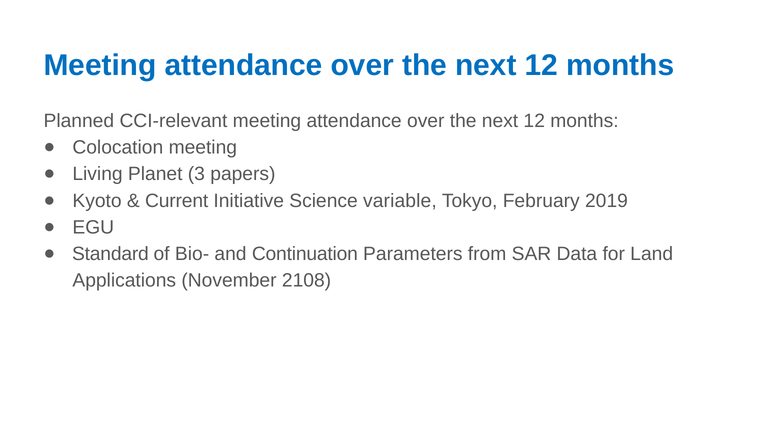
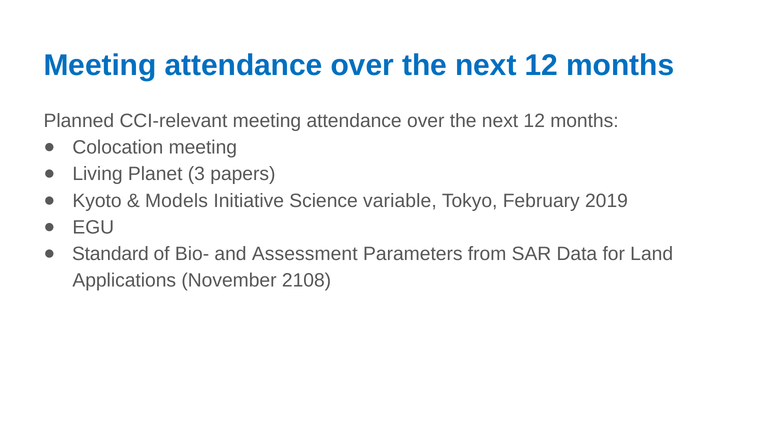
Current: Current -> Models (176, 201)
Continuation: Continuation -> Assessment (305, 254)
